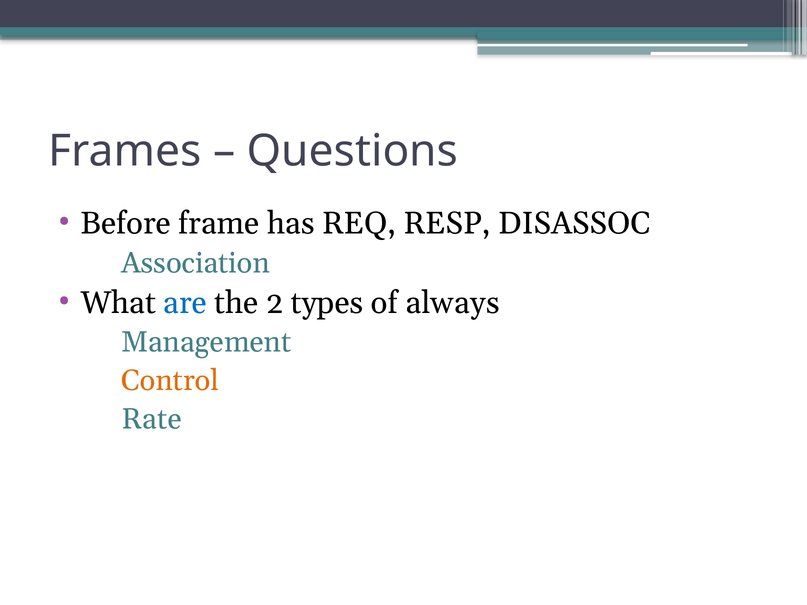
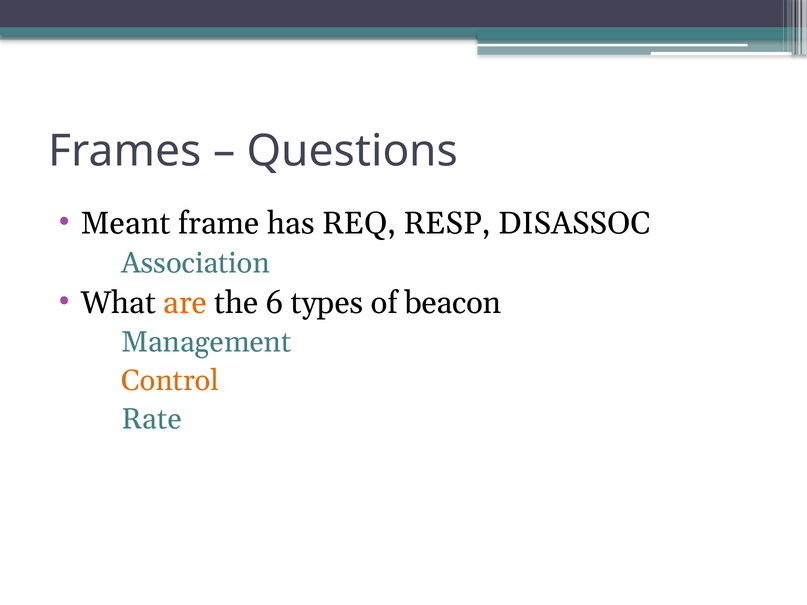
Before: Before -> Meant (126, 224)
are colour: blue -> orange (185, 303)
2: 2 -> 6 (275, 303)
always: always -> beacon (453, 303)
